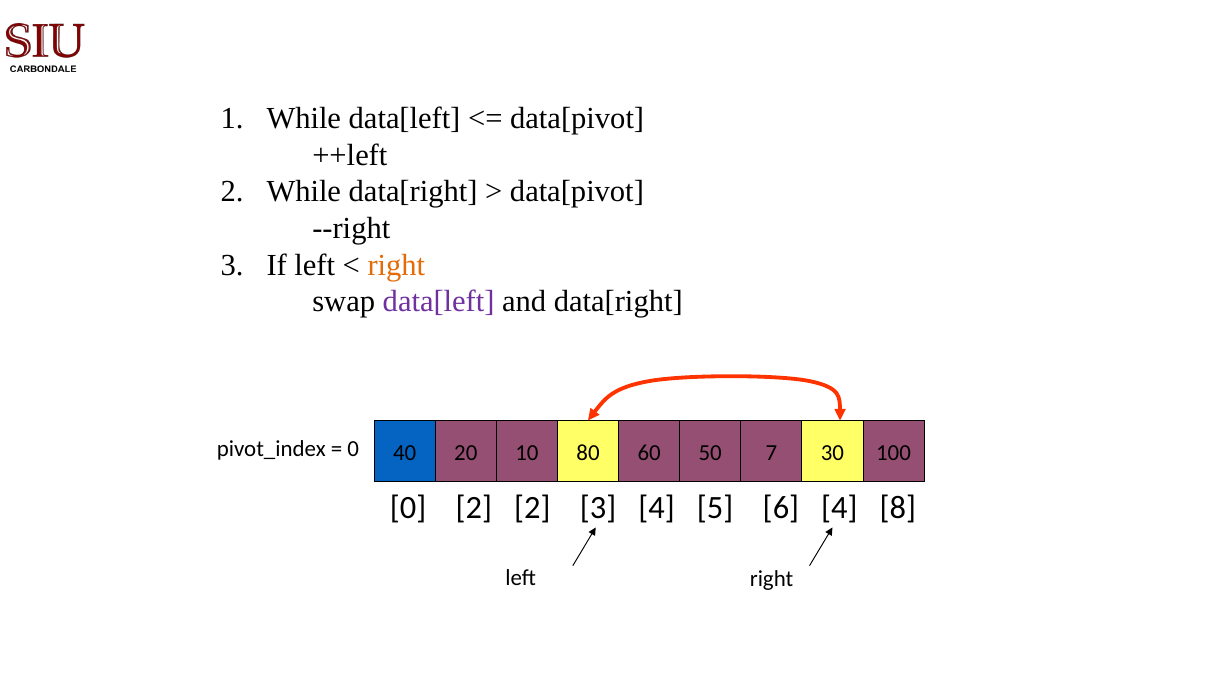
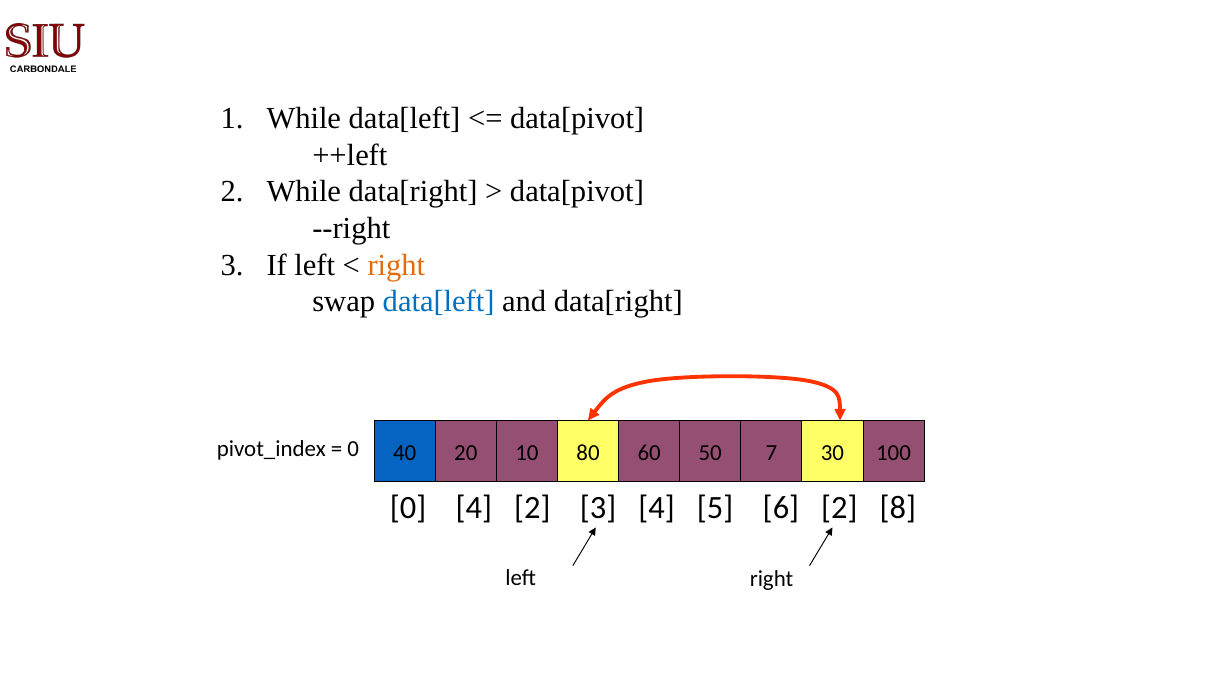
data[left colour: purple -> blue (439, 301)
0 2: 2 -> 4 (474, 507)
6 4: 4 -> 2 (839, 507)
